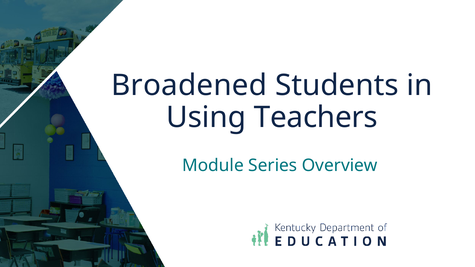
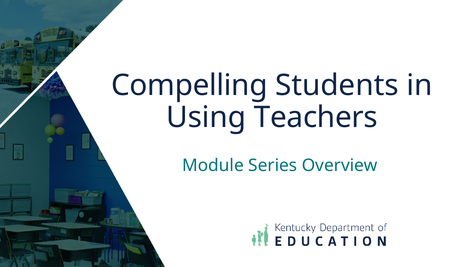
Broadened: Broadened -> Compelling (189, 85)
